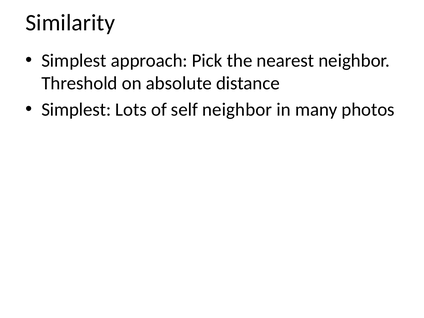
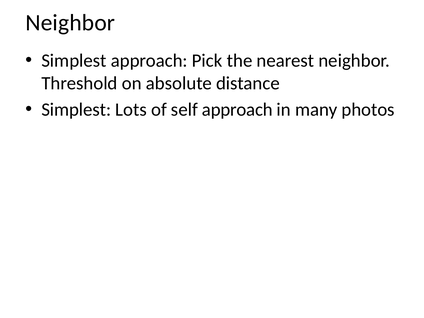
Similarity: Similarity -> Neighbor (70, 23)
self neighbor: neighbor -> approach (237, 110)
